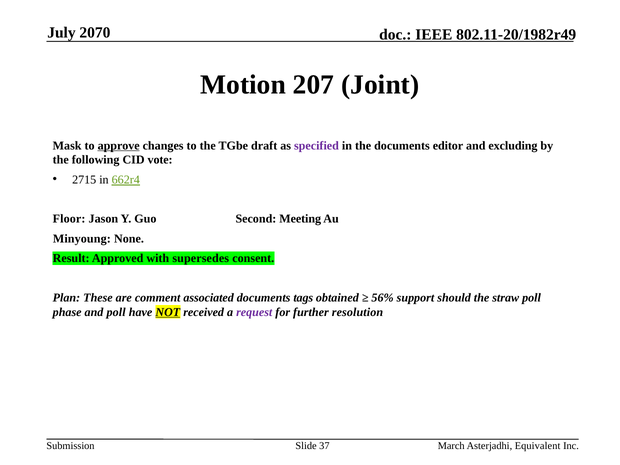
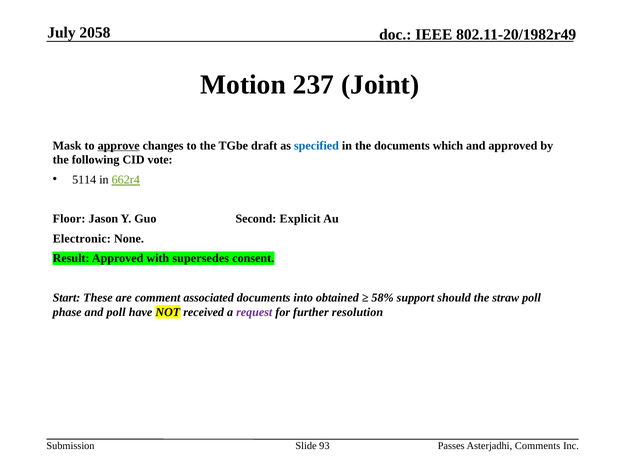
2070: 2070 -> 2058 (95, 33)
207: 207 -> 237 (314, 85)
specified colour: purple -> blue (316, 146)
editor: editor -> which (448, 146)
and excluding: excluding -> approved (513, 146)
2715: 2715 -> 5114 (84, 180)
Meeting: Meeting -> Explicit (300, 219)
Minyoung: Minyoung -> Electronic (82, 239)
Plan: Plan -> Start (67, 298)
tags: tags -> into (303, 298)
56%: 56% -> 58% (383, 298)
NOT underline: present -> none (168, 312)
37: 37 -> 93 (324, 446)
March: March -> Passes (451, 446)
Equivalent: Equivalent -> Comments (538, 446)
